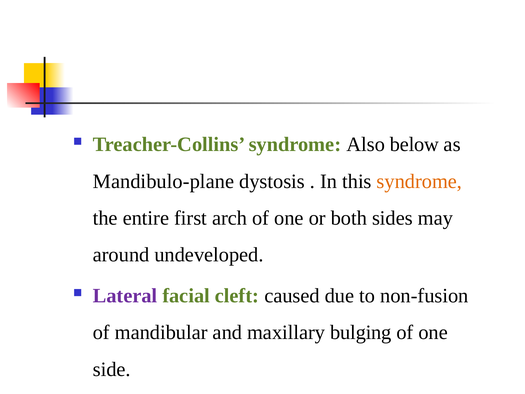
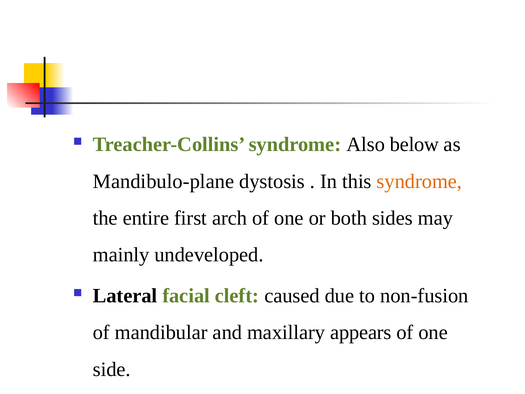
around: around -> mainly (121, 255)
Lateral colour: purple -> black (125, 296)
bulging: bulging -> appears (361, 332)
